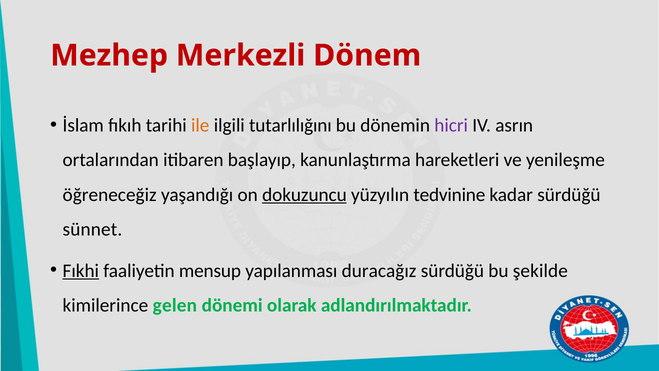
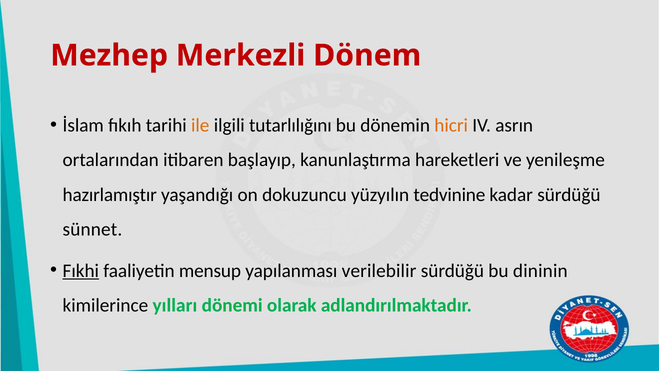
hicri colour: purple -> orange (451, 125)
öğreneceğiz: öğreneceğiz -> hazırlamıştır (110, 195)
dokuzuncu underline: present -> none (304, 195)
duracağız: duracağız -> verilebilir (379, 270)
şekilde: şekilde -> dininin (540, 270)
gelen: gelen -> yılları (175, 305)
